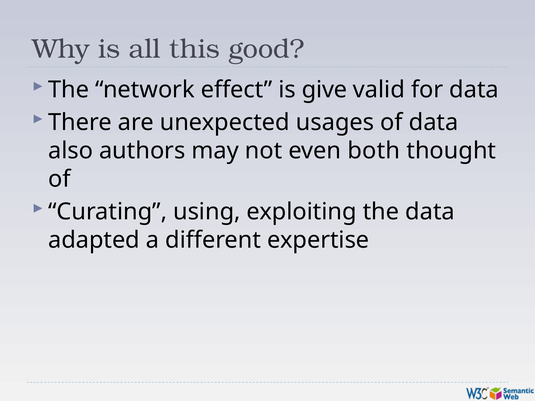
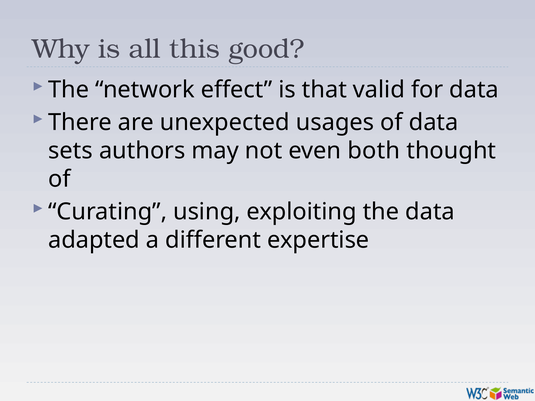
give: give -> that (324, 90)
also: also -> sets (71, 151)
